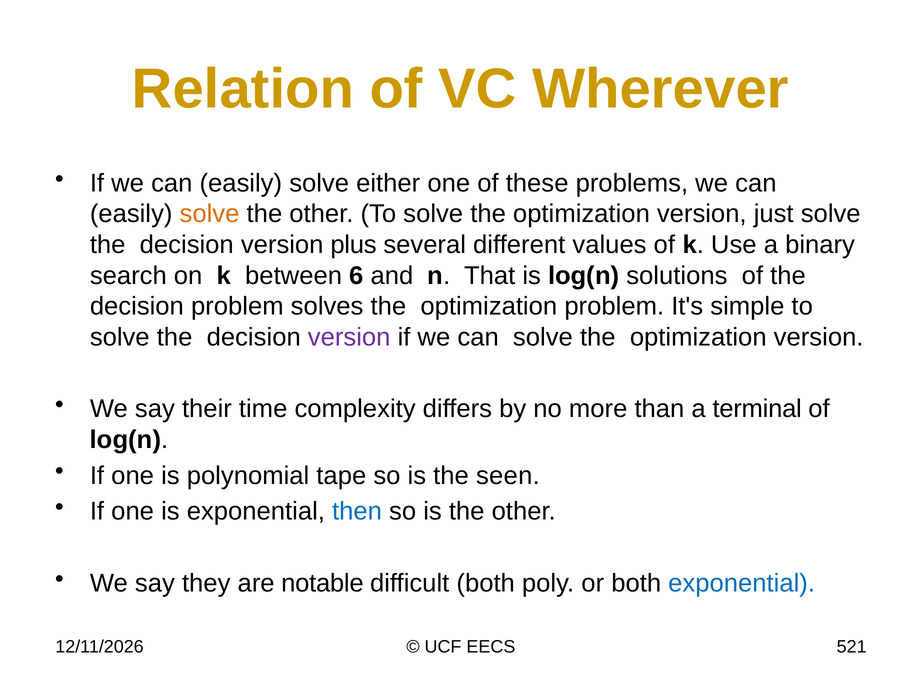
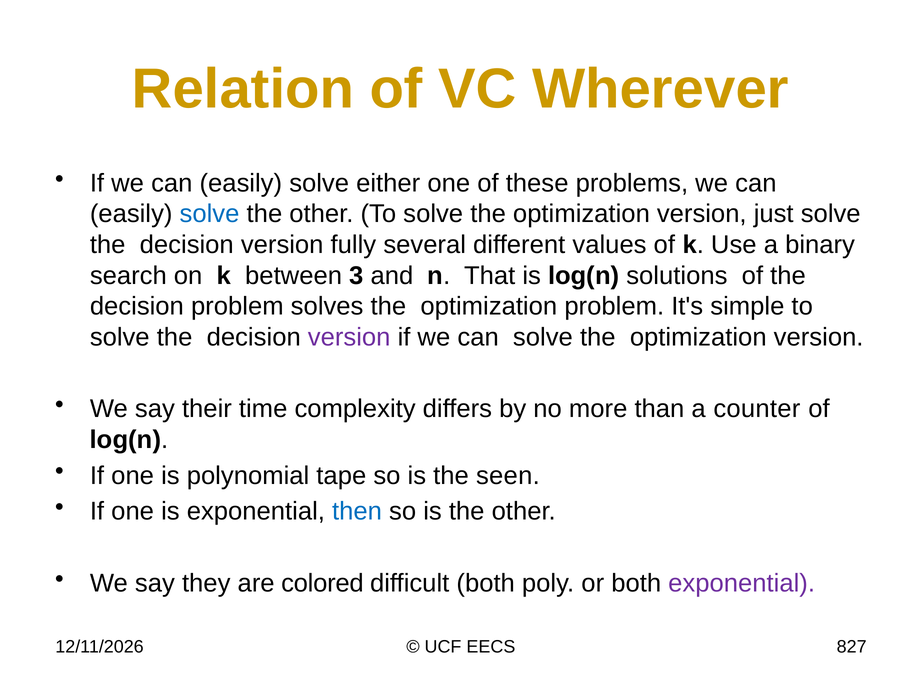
solve colour: orange -> blue (209, 214)
plus: plus -> fully (353, 245)
6: 6 -> 3 (356, 275)
terminal: terminal -> counter (757, 409)
notable: notable -> colored (322, 583)
exponential colour: blue -> purple (742, 583)
521: 521 -> 827 (852, 646)
